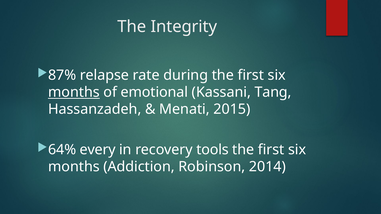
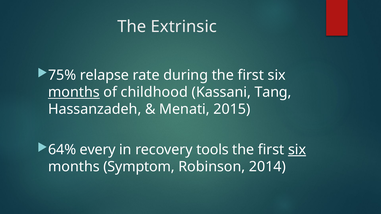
Integrity: Integrity -> Extrinsic (184, 27)
87%: 87% -> 75% (62, 75)
emotional: emotional -> childhood (154, 92)
six underline: none -> present (297, 150)
Addiction: Addiction -> Symptom (139, 167)
